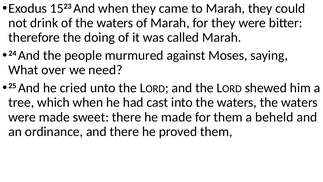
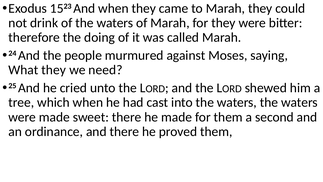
What over: over -> they (54, 70)
beheld: beheld -> second (274, 117)
